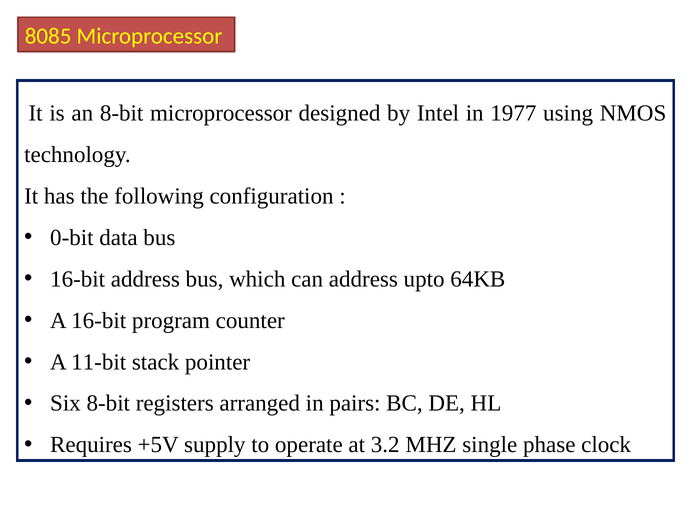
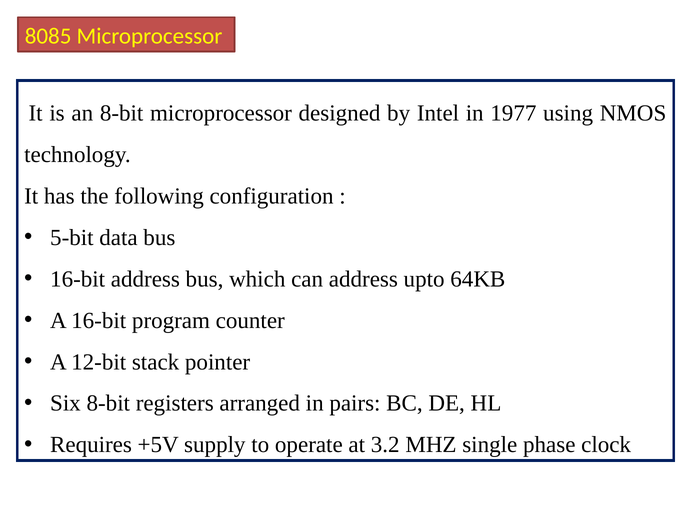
0-bit: 0-bit -> 5-bit (72, 238)
11-bit: 11-bit -> 12-bit (99, 362)
